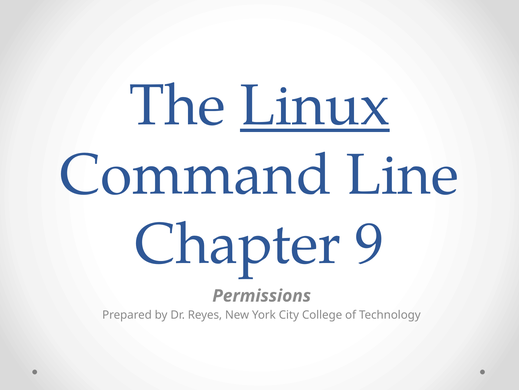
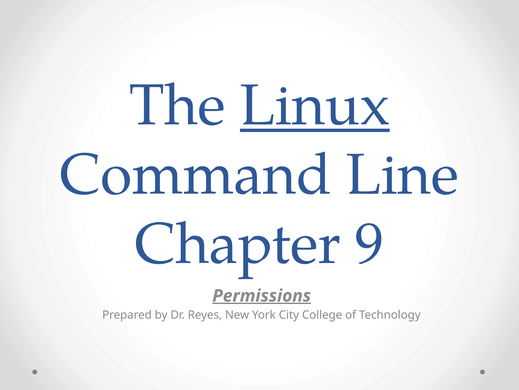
Permissions underline: none -> present (262, 295)
